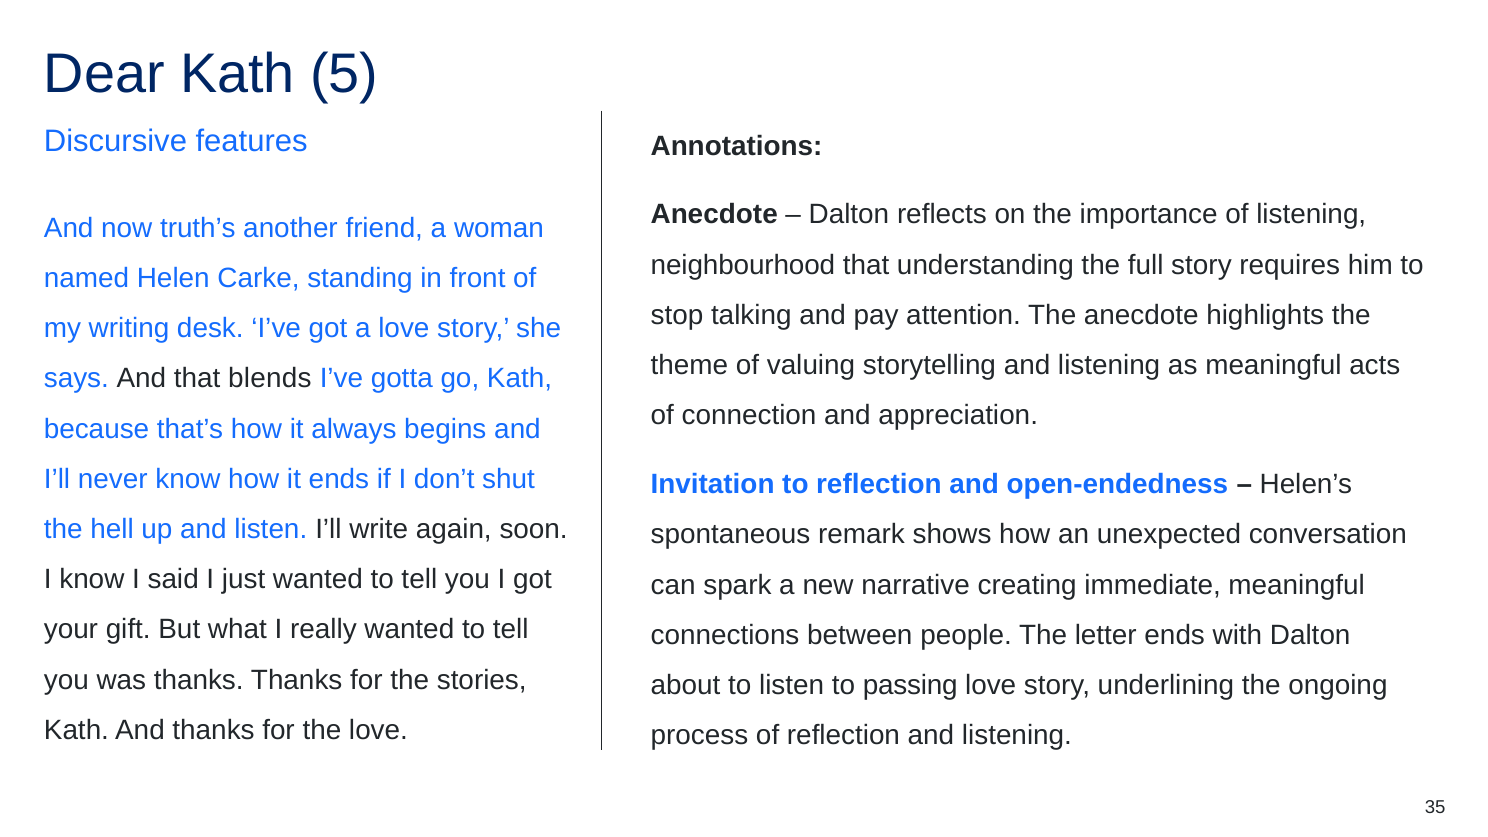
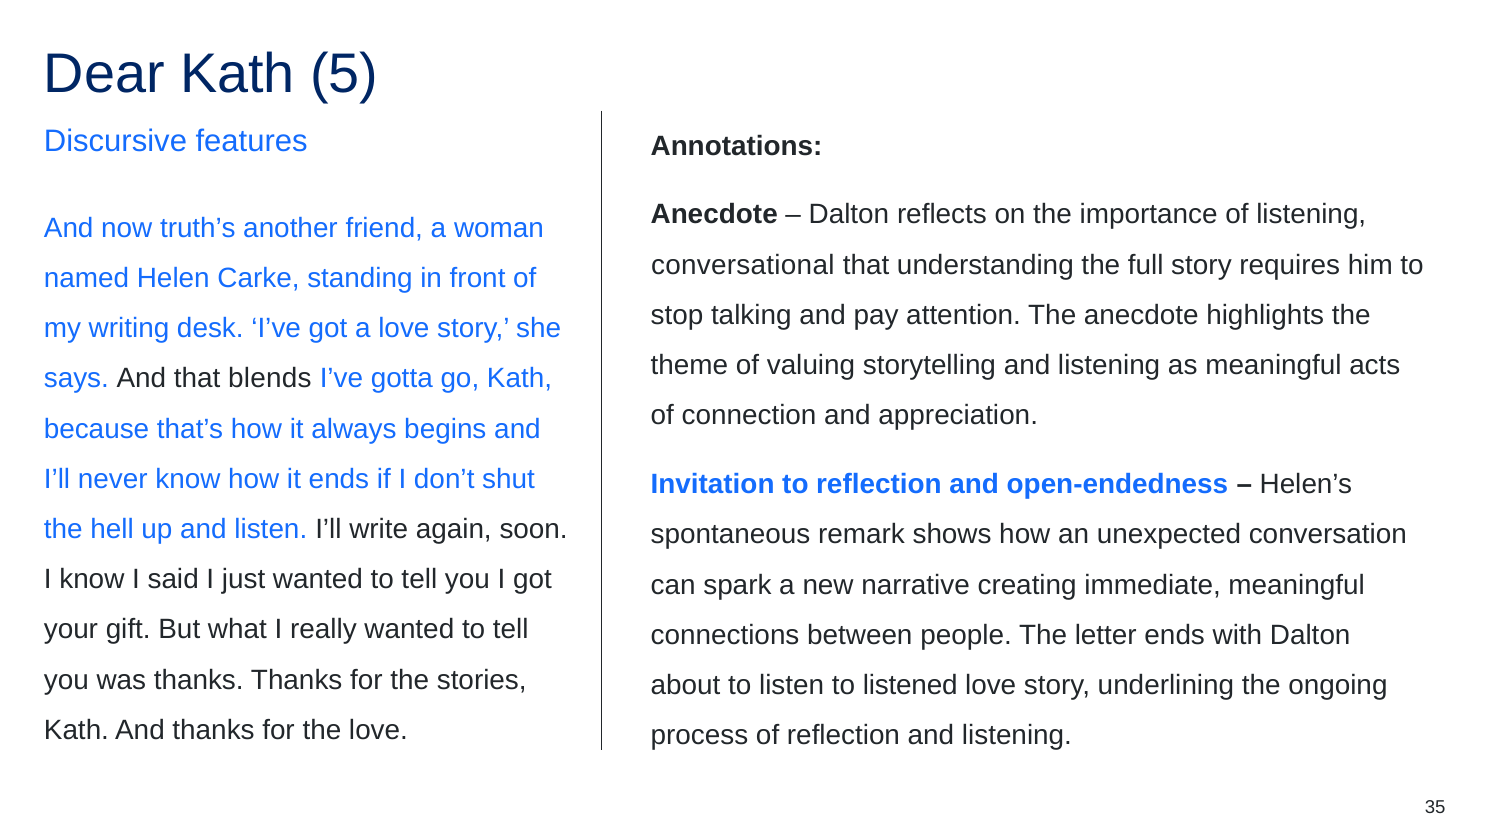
neighbourhood: neighbourhood -> conversational (743, 265)
passing: passing -> listened (910, 685)
